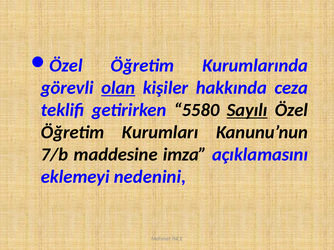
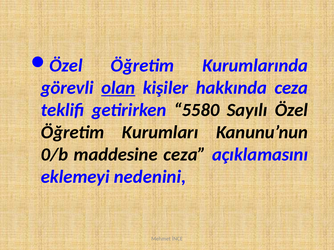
Sayılı underline: present -> none (247, 110)
7/b: 7/b -> 0/b (55, 155)
maddesine imza: imza -> ceza (185, 155)
